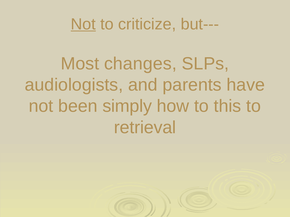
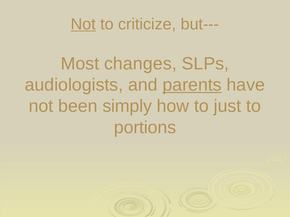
parents underline: none -> present (192, 85)
this: this -> just (227, 106)
retrieval: retrieval -> portions (145, 128)
